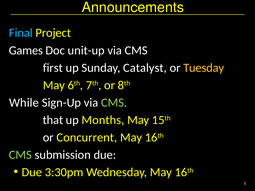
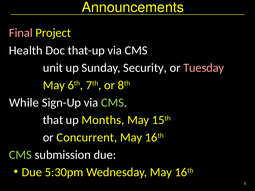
Final colour: light blue -> pink (21, 33)
Games: Games -> Health (26, 50)
unit-up: unit-up -> that-up (86, 50)
first: first -> unit (53, 68)
Catalyst: Catalyst -> Security (145, 68)
Tuesday colour: yellow -> pink (204, 68)
3:30pm: 3:30pm -> 5:30pm (64, 172)
